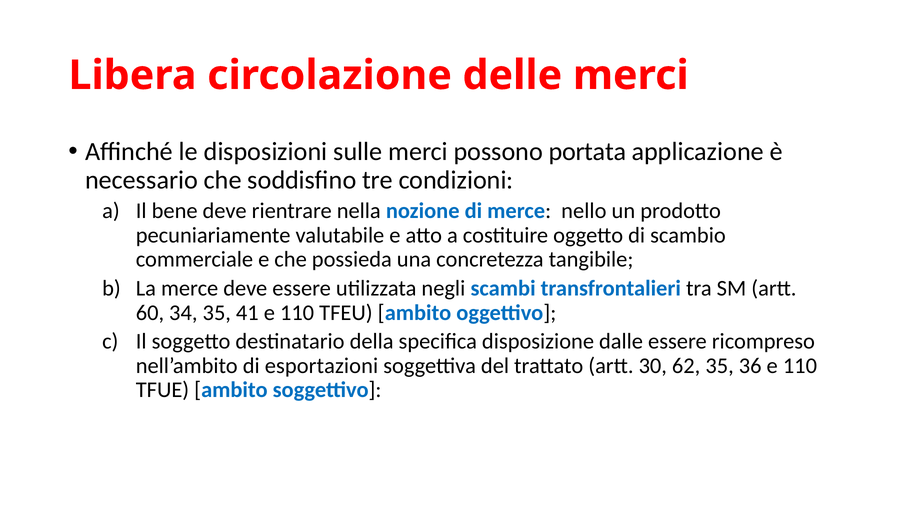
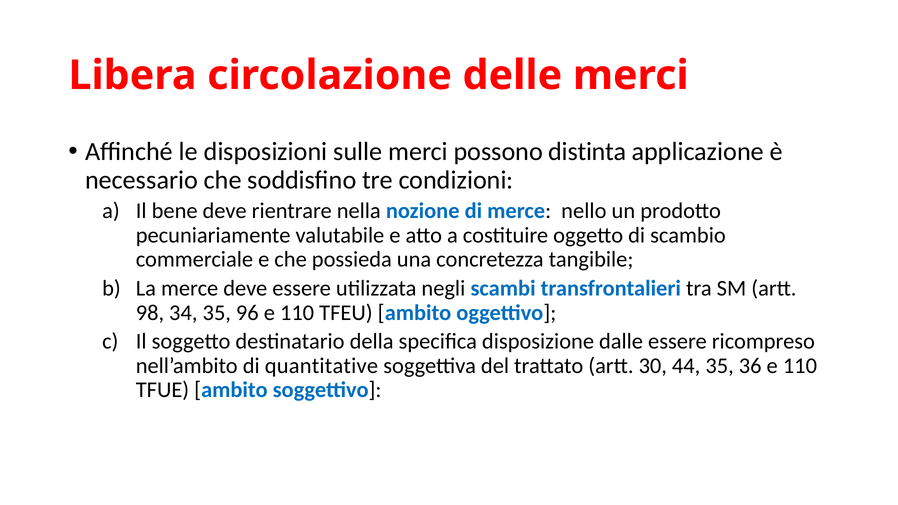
portata: portata -> distinta (587, 152)
60: 60 -> 98 (150, 313)
41: 41 -> 96 (247, 313)
esportazioni: esportazioni -> quantitative (321, 366)
62: 62 -> 44 (686, 366)
